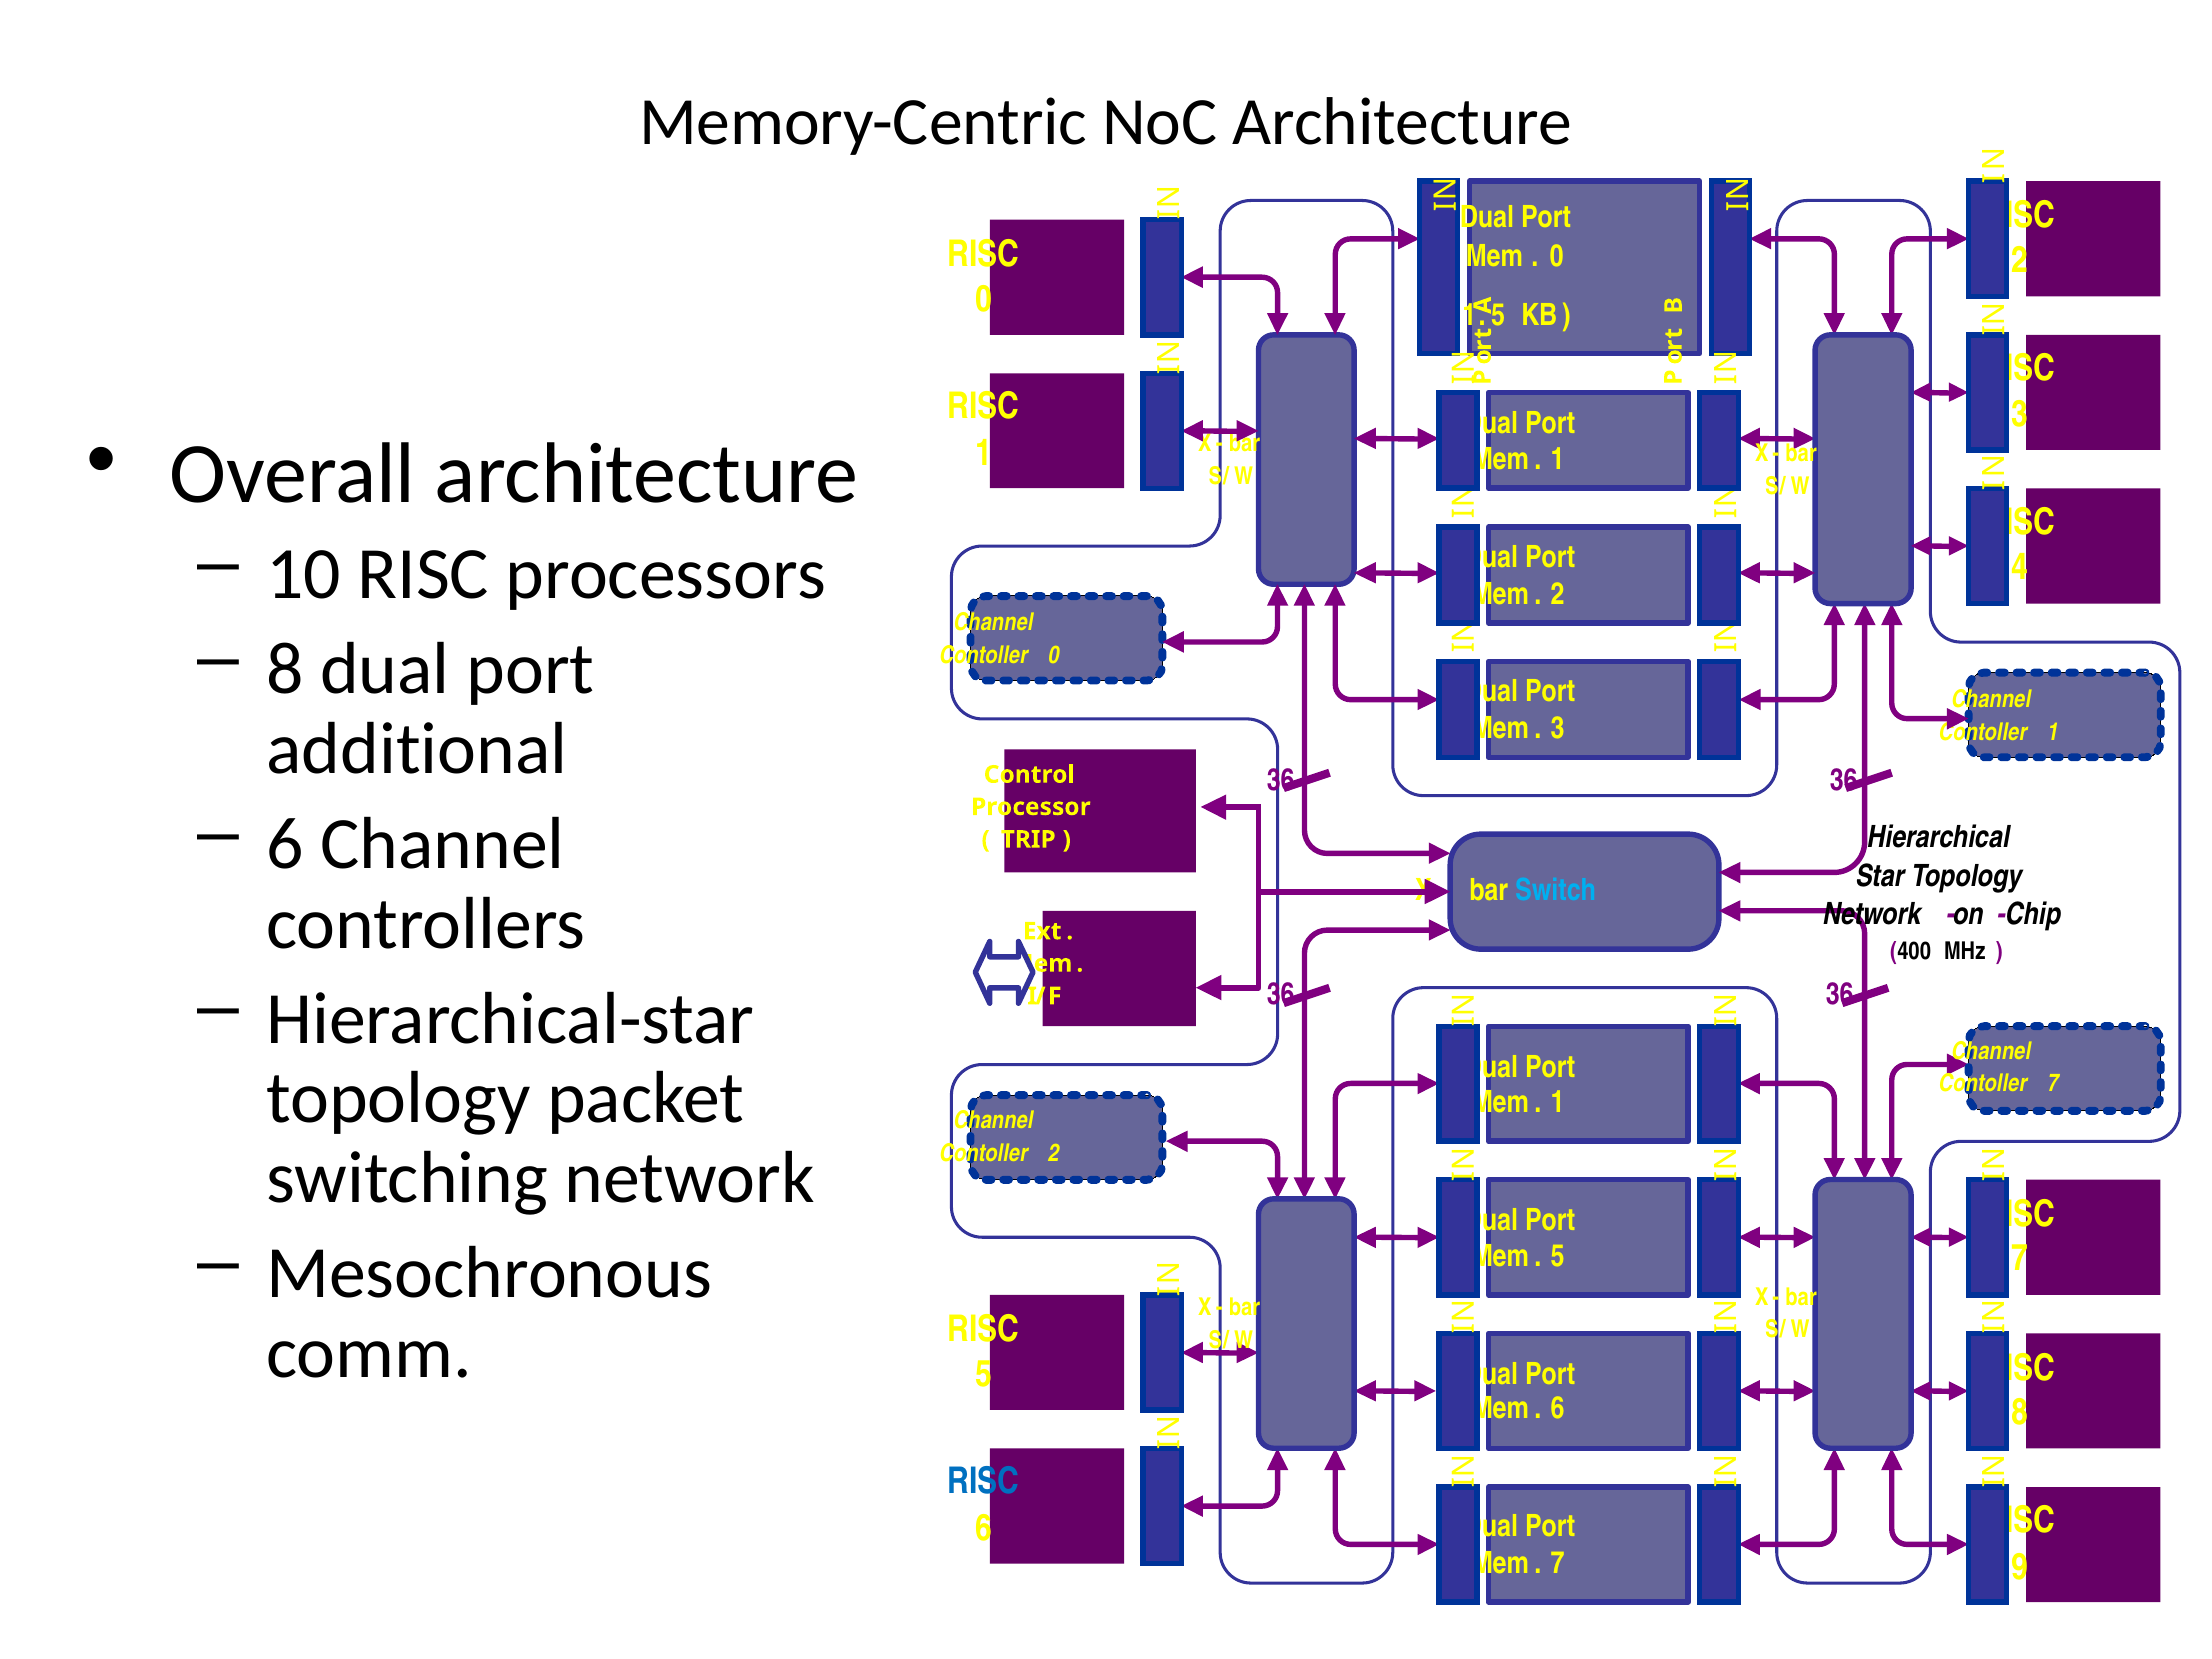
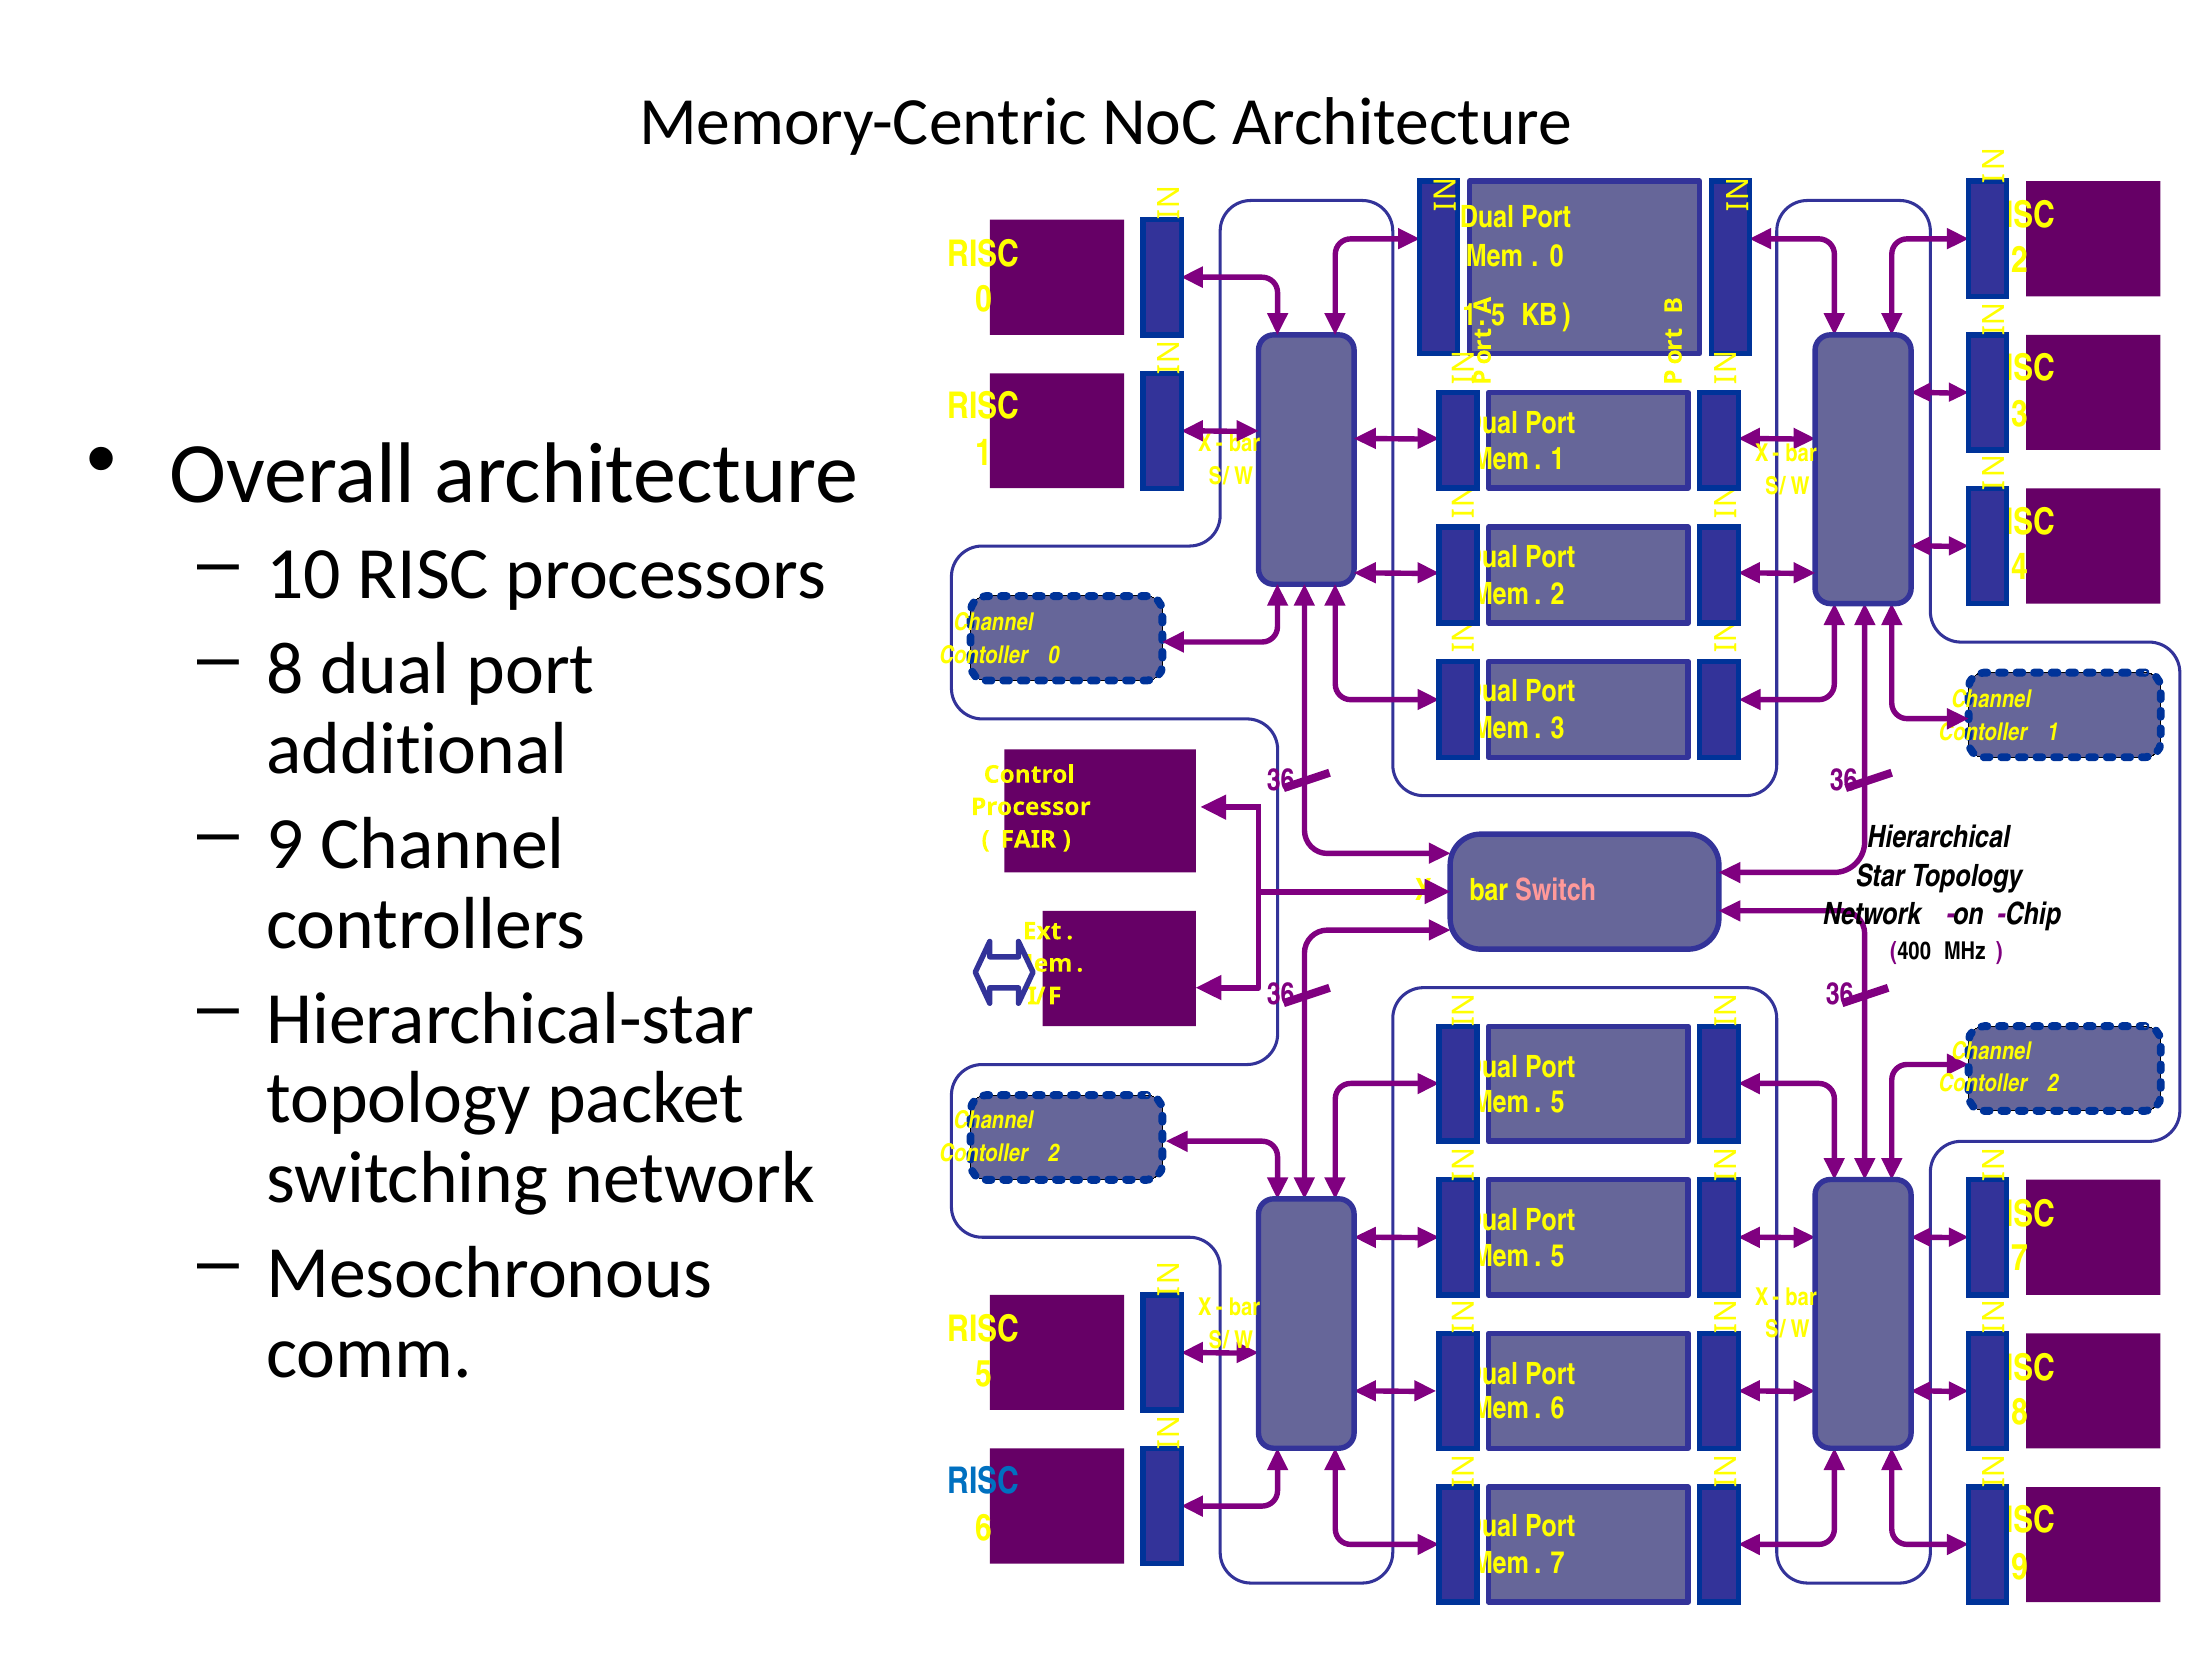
6: 6 -> 9 (285, 844)
TRIP: TRIP -> FAIR (1028, 840)
Switch colour: light blue -> pink (1556, 891)
7: 7 -> 2 (2053, 1084)
1: 1 -> 5 (1558, 1102)
